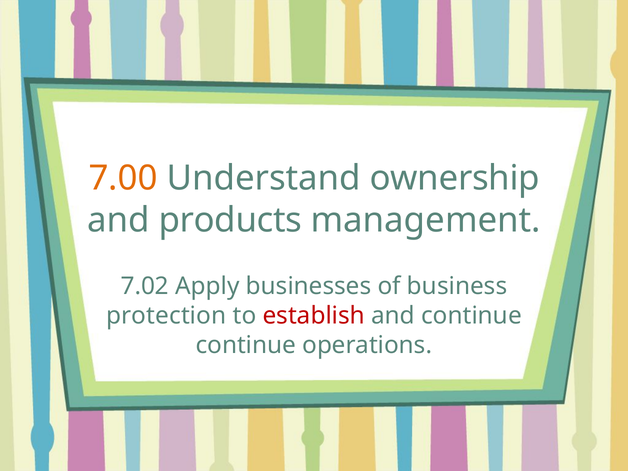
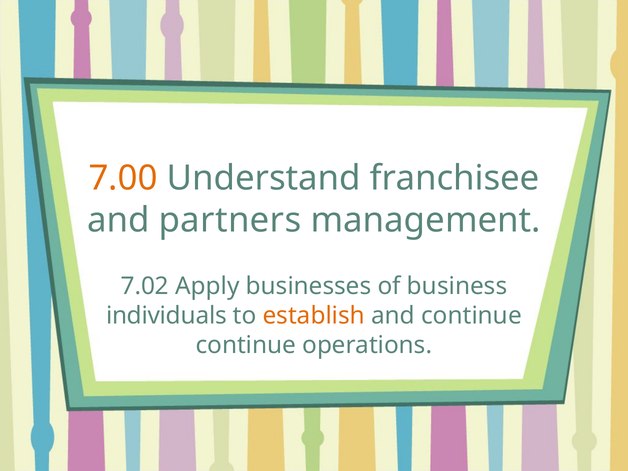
ownership: ownership -> franchisee (455, 178)
products: products -> partners (230, 220)
protection: protection -> individuals (166, 316)
establish colour: red -> orange (314, 316)
